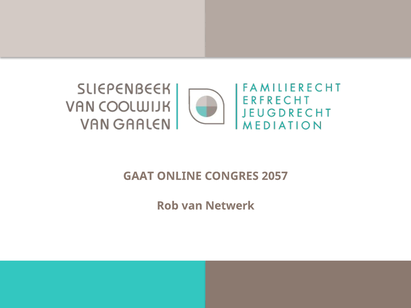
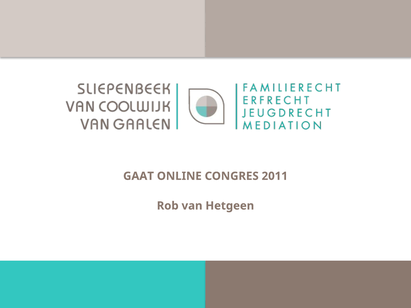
2057: 2057 -> 2011 (275, 176)
Netwerk: Netwerk -> Hetgeen (230, 206)
